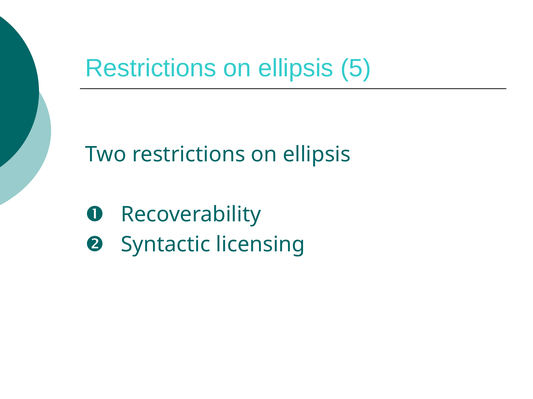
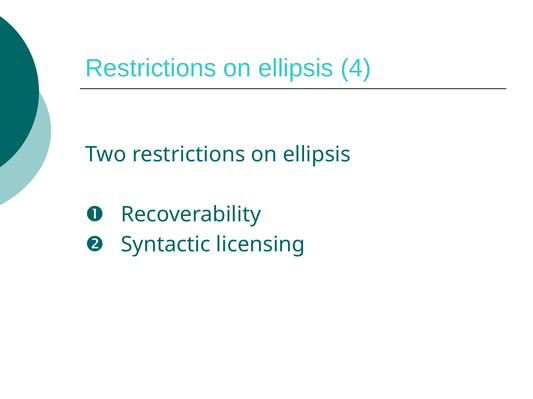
5: 5 -> 4 (356, 68)
